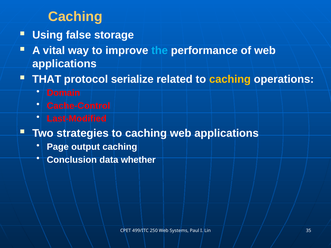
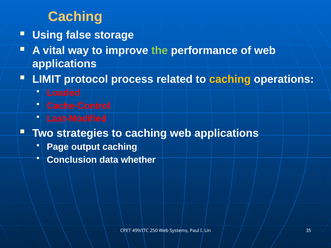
the colour: light blue -> light green (160, 51)
THAT: THAT -> LIMIT (47, 79)
serialize: serialize -> process (132, 79)
Domain: Domain -> Loaded (63, 93)
